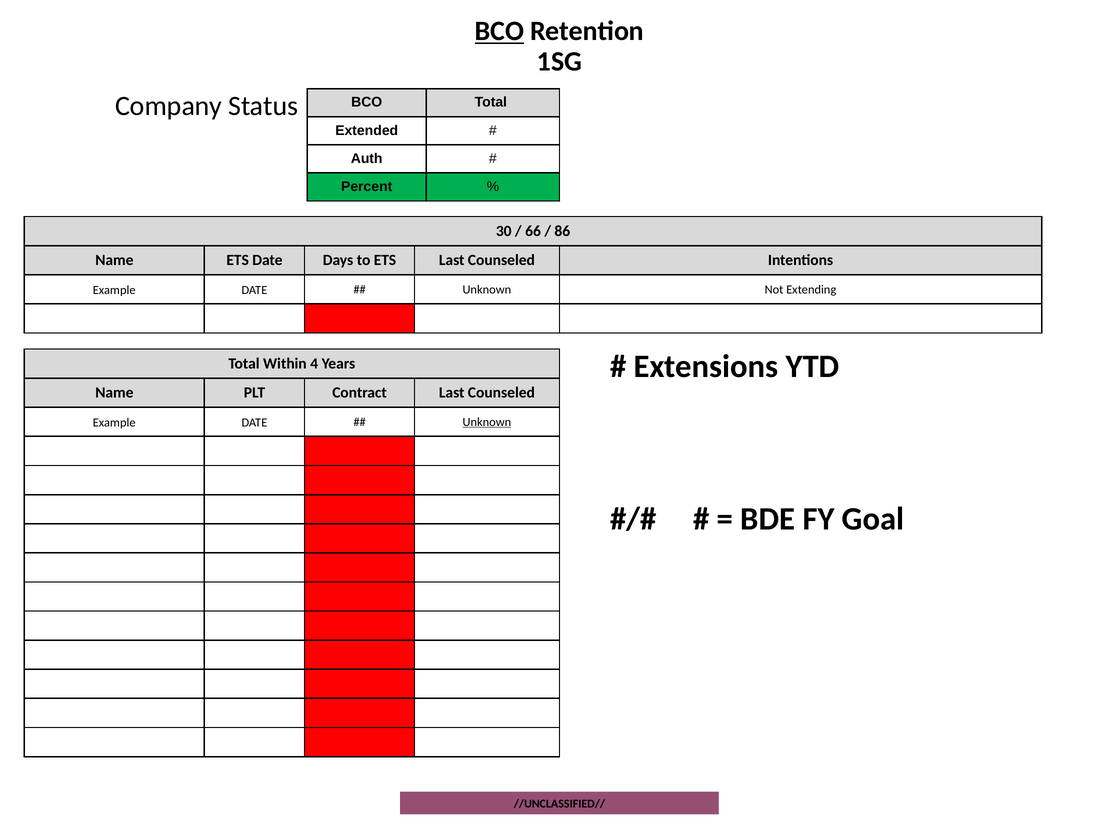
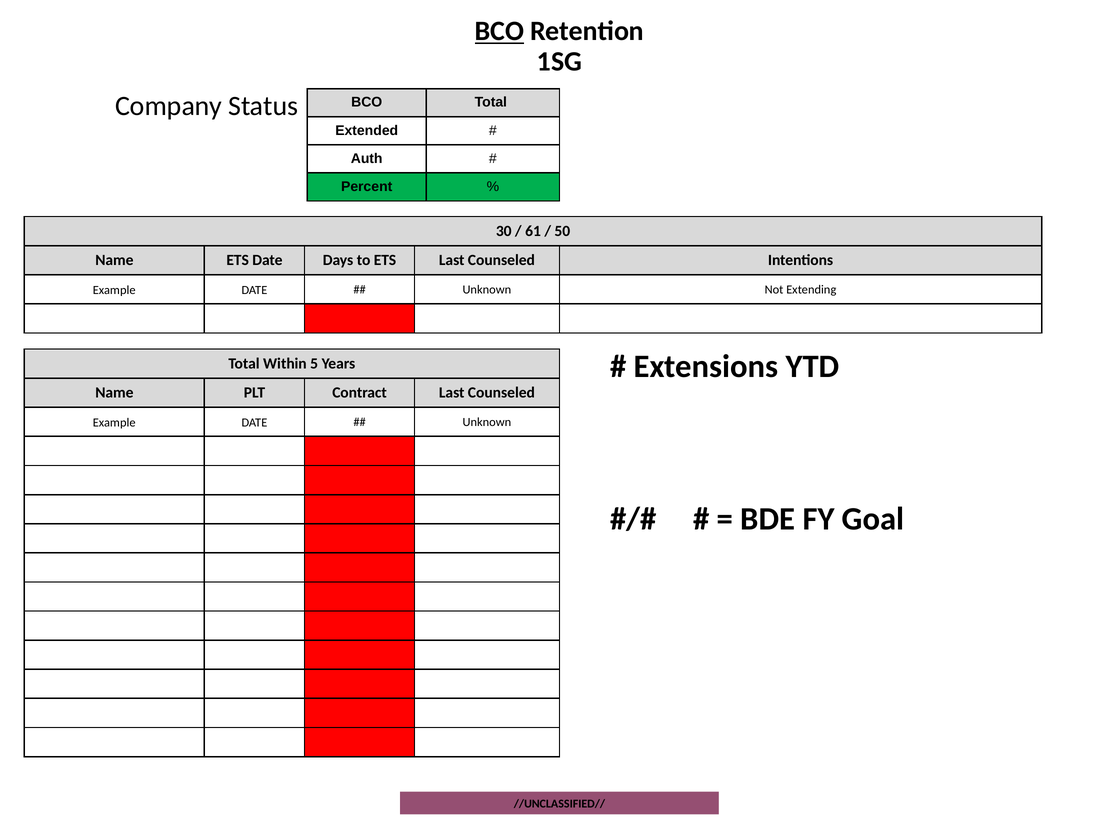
66: 66 -> 61 (533, 231)
86: 86 -> 50 (562, 231)
4: 4 -> 5 (314, 364)
Unknown underline: present -> none (487, 422)
